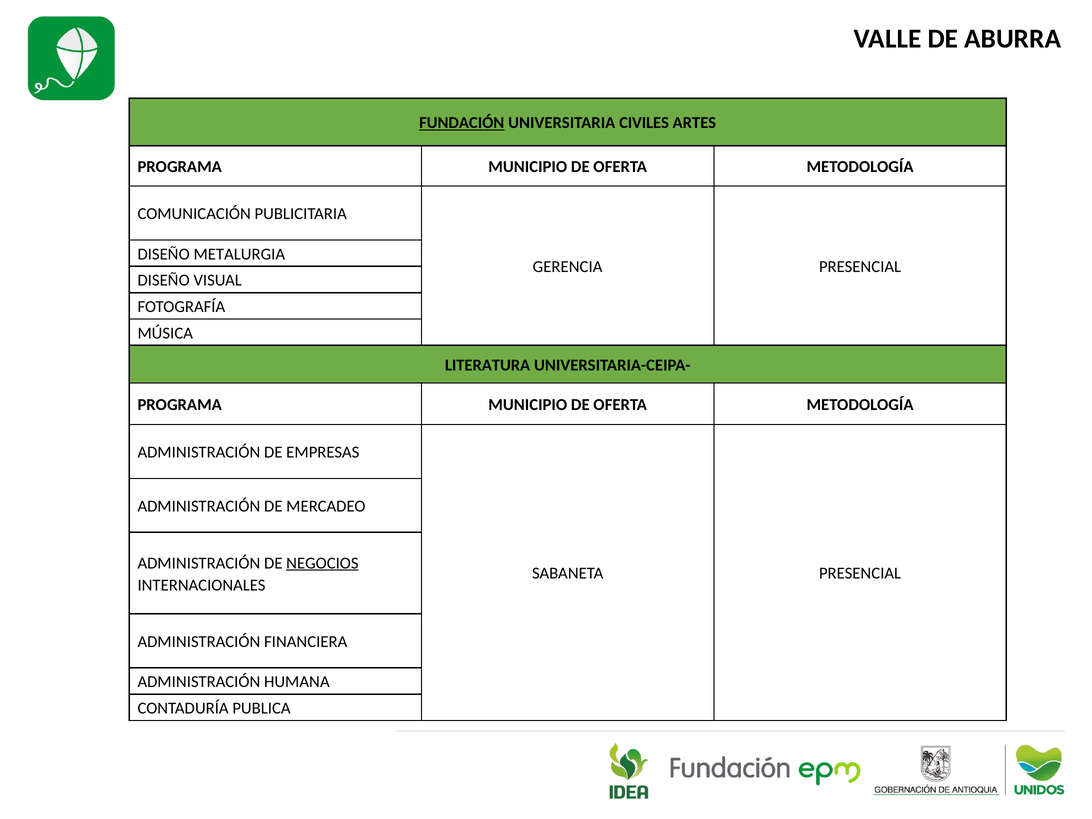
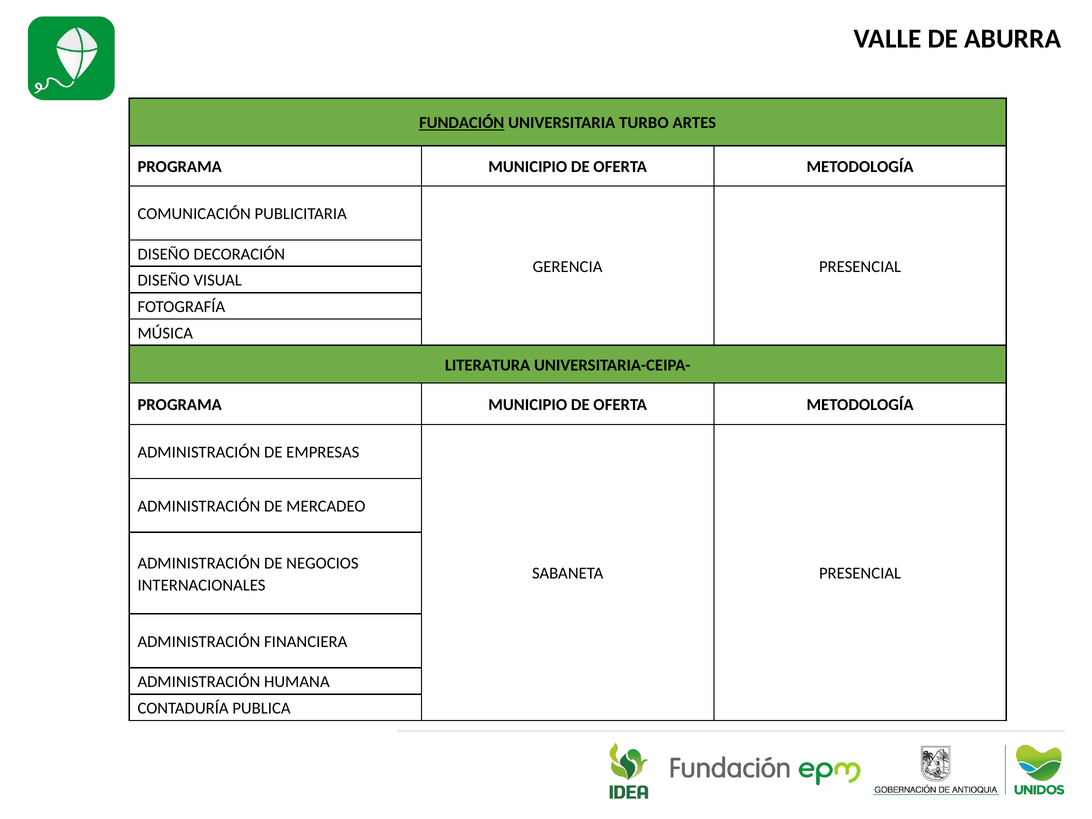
CIVILES: CIVILES -> TURBO (644, 123)
METALURGIA: METALURGIA -> DECORACIÓN (239, 254)
NEGOCIOS underline: present -> none (322, 563)
